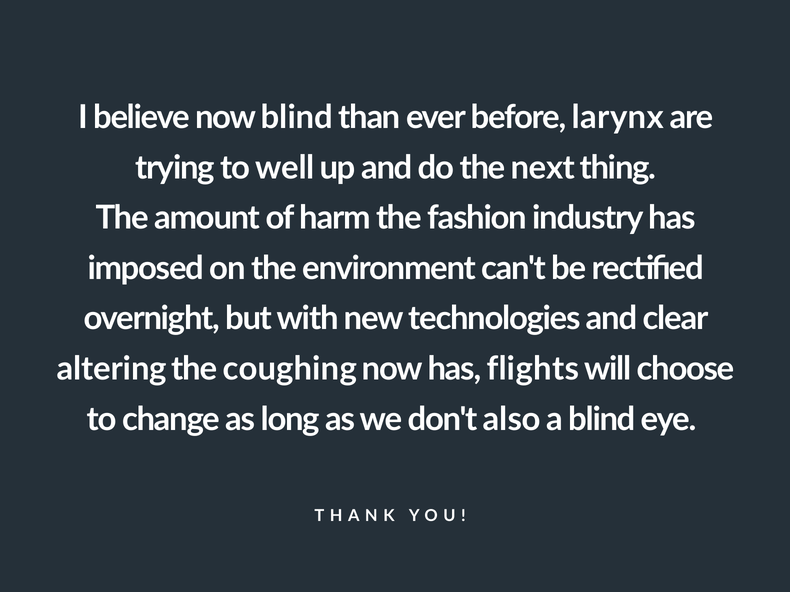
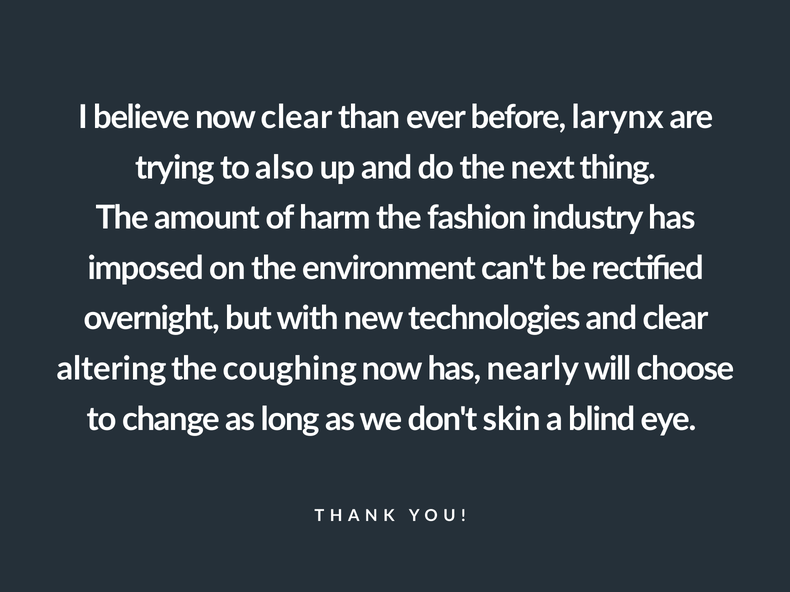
now blind: blind -> clear (297, 117)
well: well -> also (285, 168)
flights: flights -> nearly (533, 369)
also: also -> skin (512, 420)
